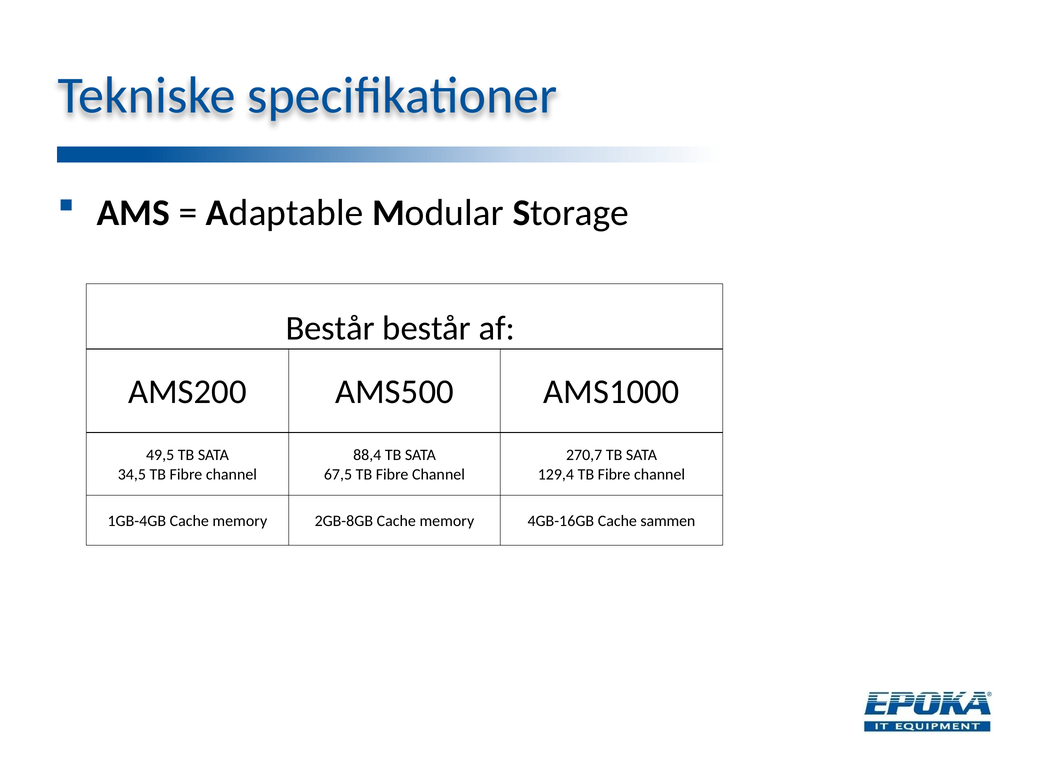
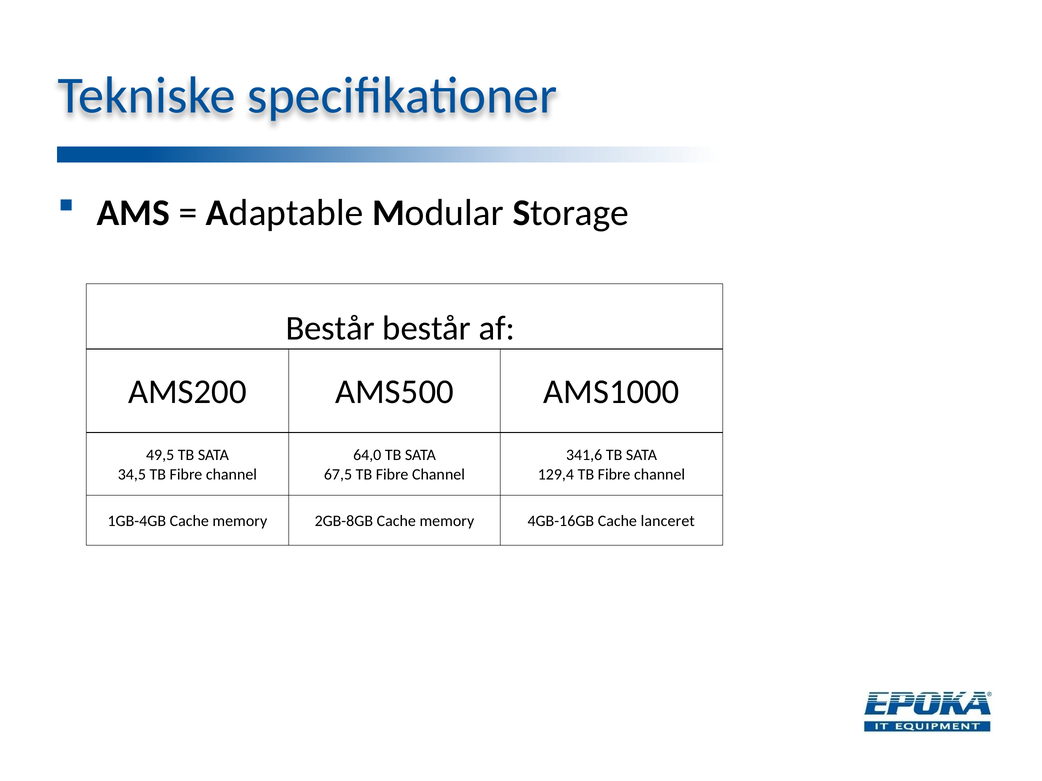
88,4: 88,4 -> 64,0 (367, 455)
270,7: 270,7 -> 341,6 (584, 455)
sammen: sammen -> lanceret (668, 521)
